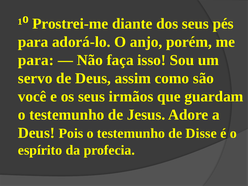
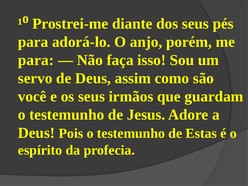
Disse: Disse -> Estas (201, 133)
